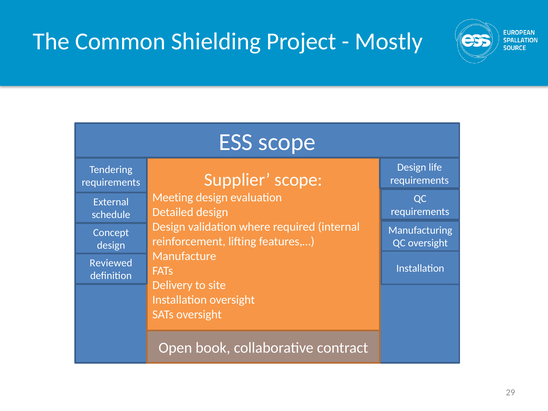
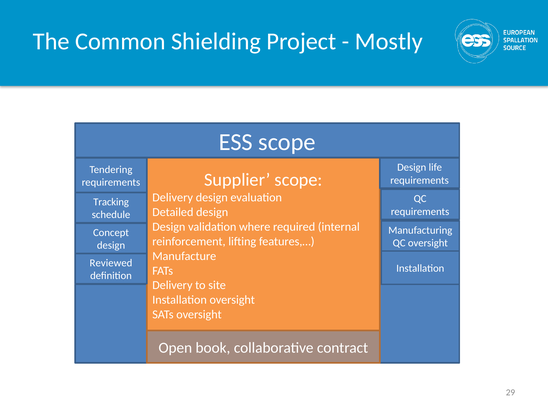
Meeting: Meeting -> Delivery (173, 198)
External: External -> Tracking (111, 202)
